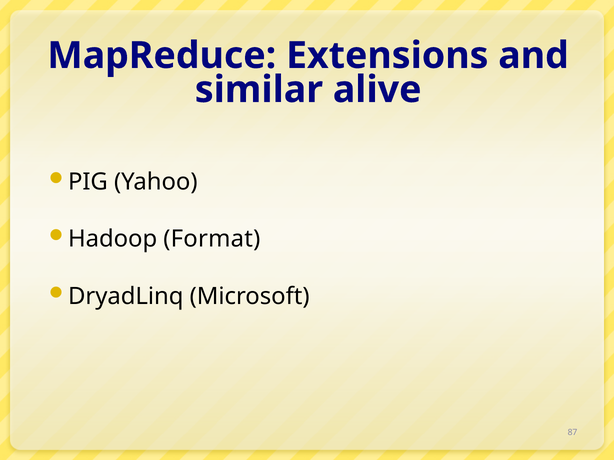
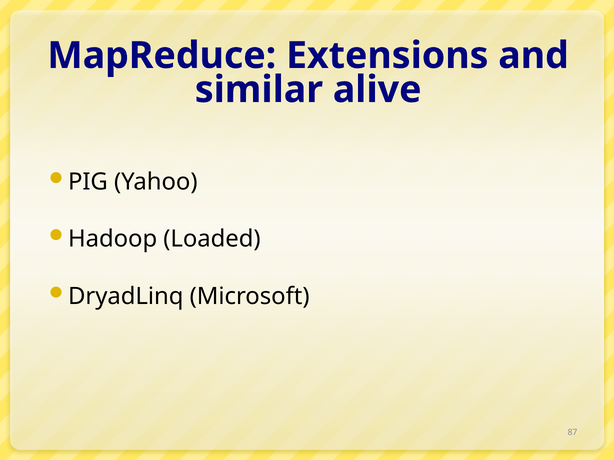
Format: Format -> Loaded (212, 239)
